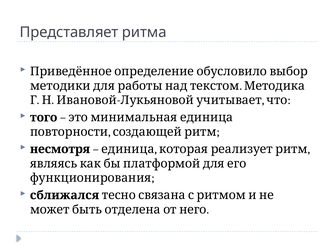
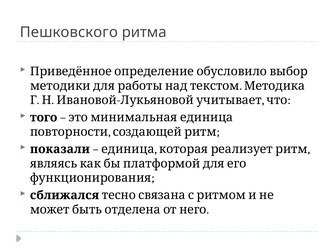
Представляет: Представляет -> Пешковского (69, 32)
несмотря: несмотря -> показали (60, 149)
